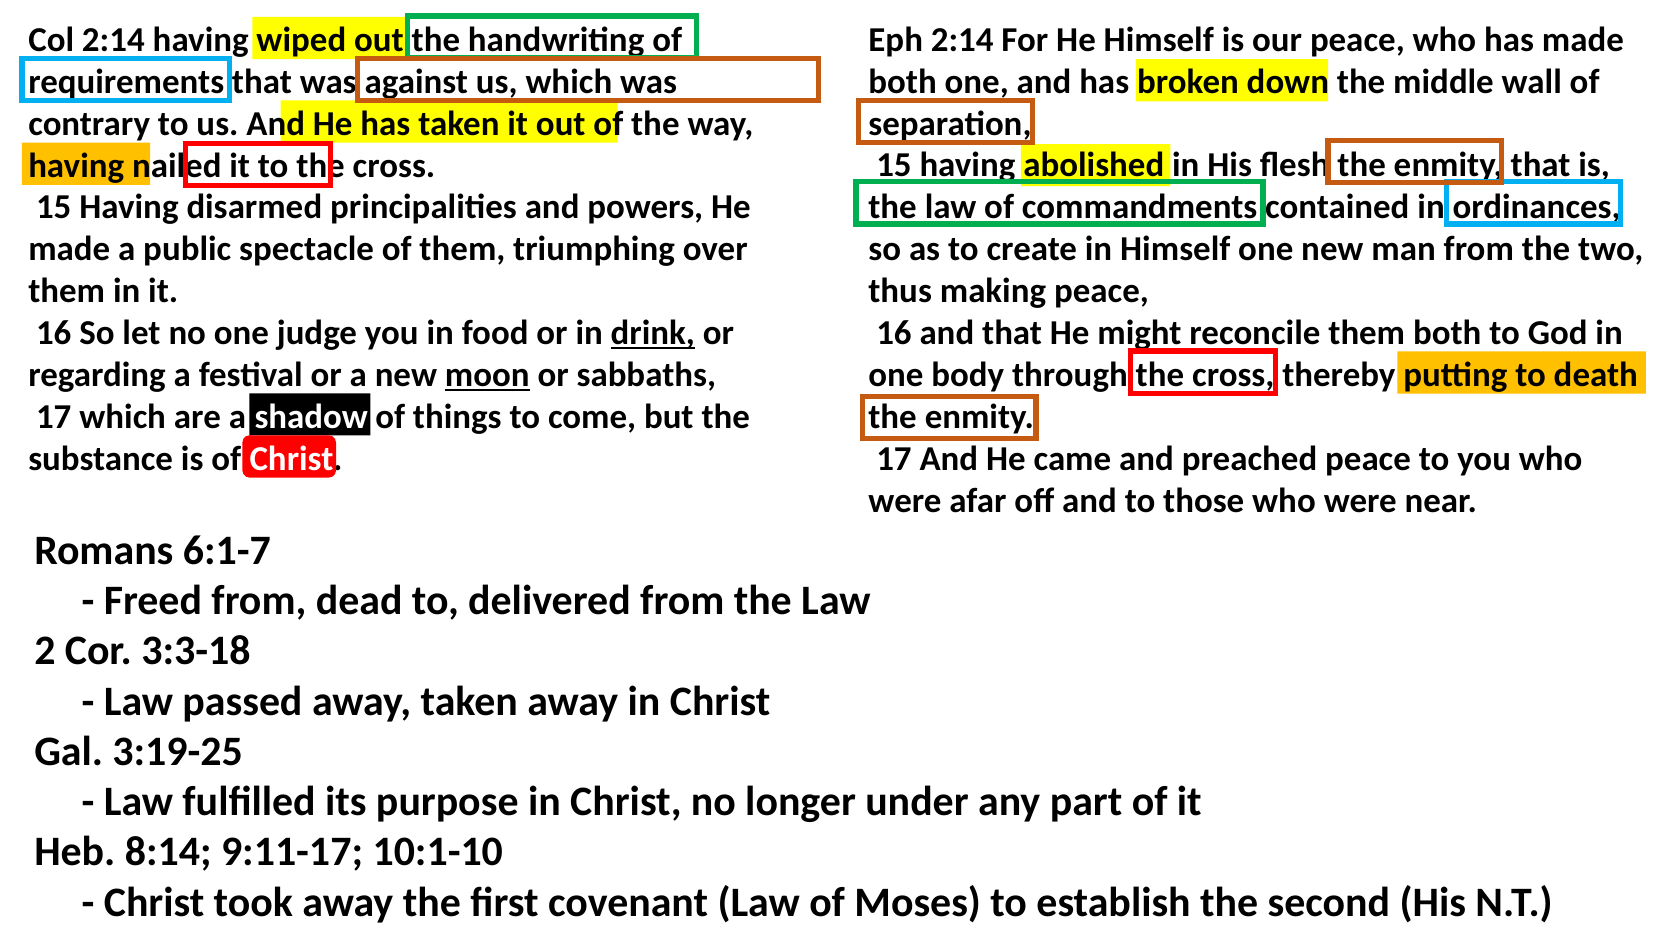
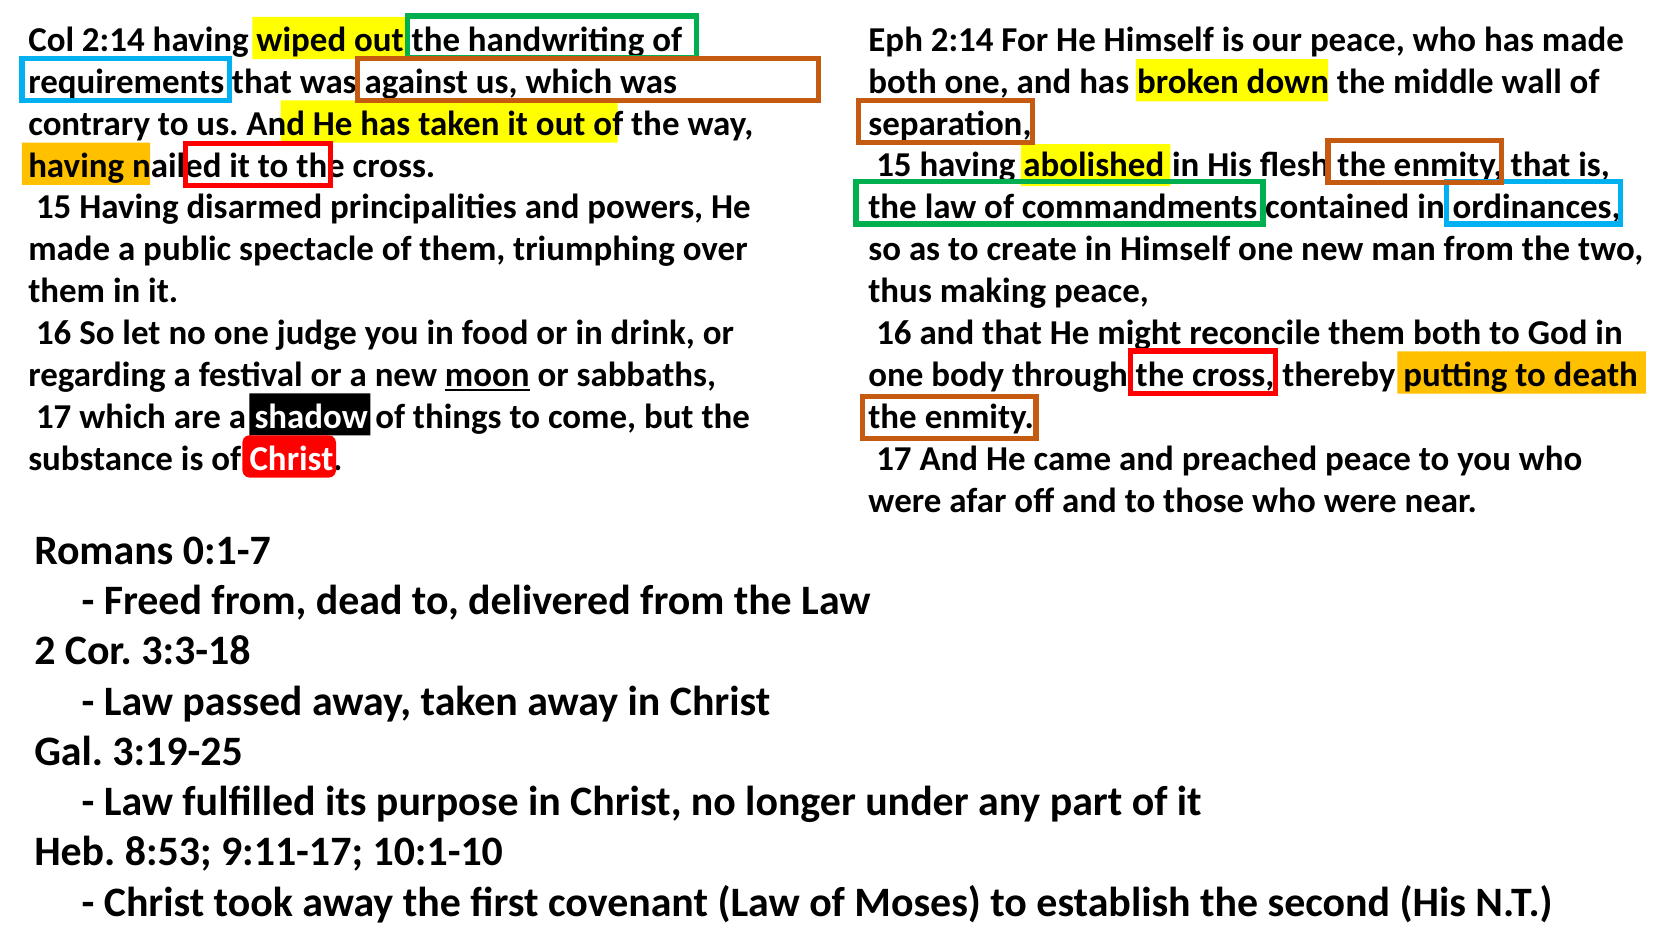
drink underline: present -> none (653, 333)
6:1-7: 6:1-7 -> 0:1-7 (227, 551)
8:14: 8:14 -> 8:53 (168, 852)
